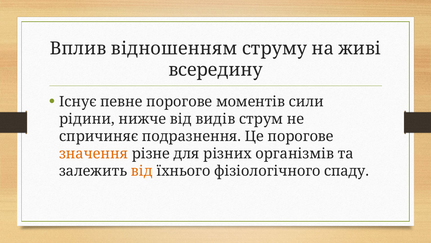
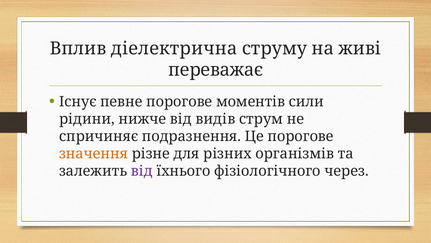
відношенням: відношенням -> діелектрична (174, 48)
всередину: всередину -> переважає (216, 70)
від colour: orange -> purple (142, 171)
спаду: спаду -> через (346, 171)
